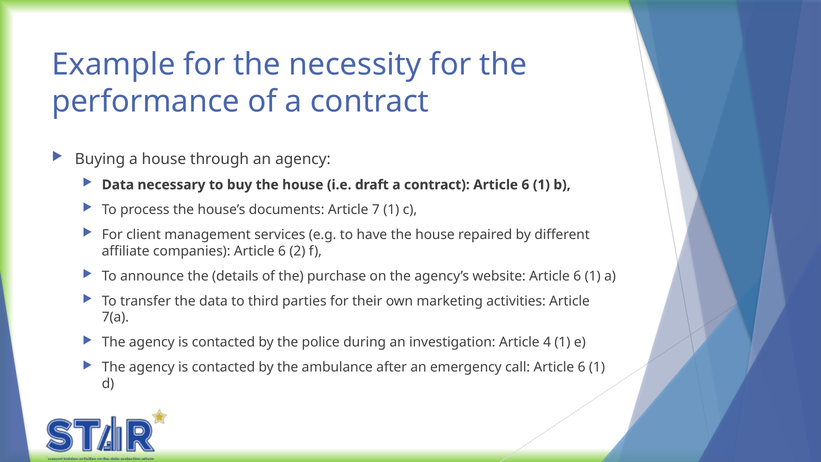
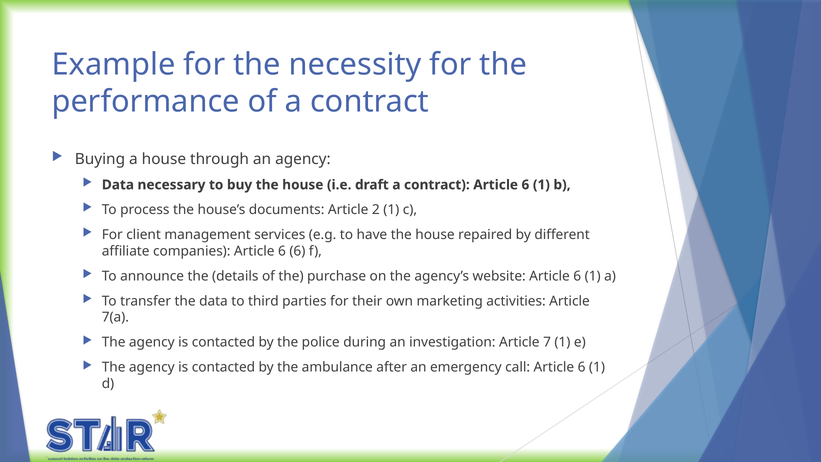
7: 7 -> 2 (376, 210)
6 2: 2 -> 6 (297, 251)
4: 4 -> 7 (547, 342)
